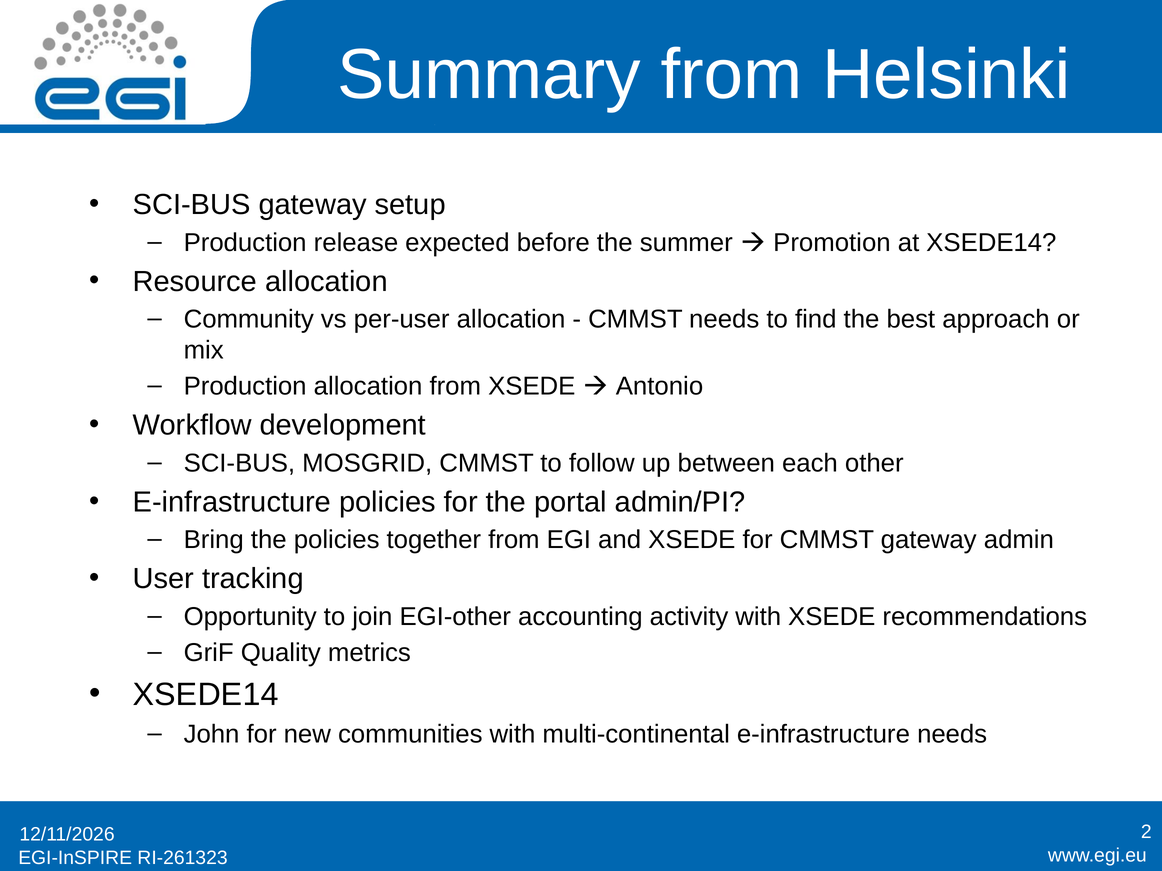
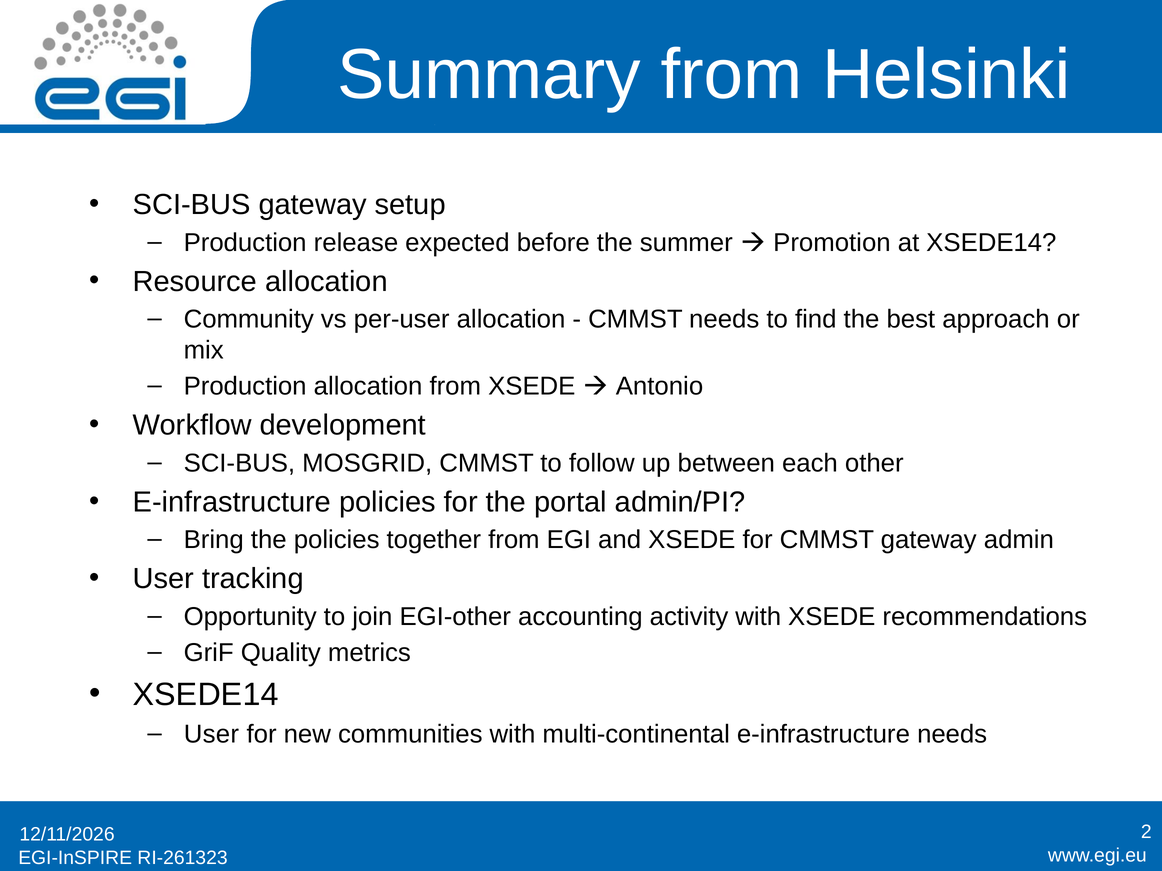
John: John -> User (211, 734)
